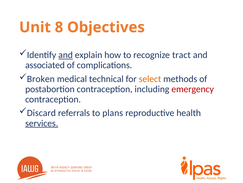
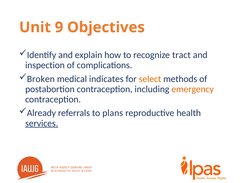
8: 8 -> 9 (59, 27)
and underline: present -> none (66, 55)
associated: associated -> inspection (45, 65)
technical: technical -> indicates (106, 79)
emergency colour: red -> orange (193, 89)
Discard: Discard -> Already (41, 113)
